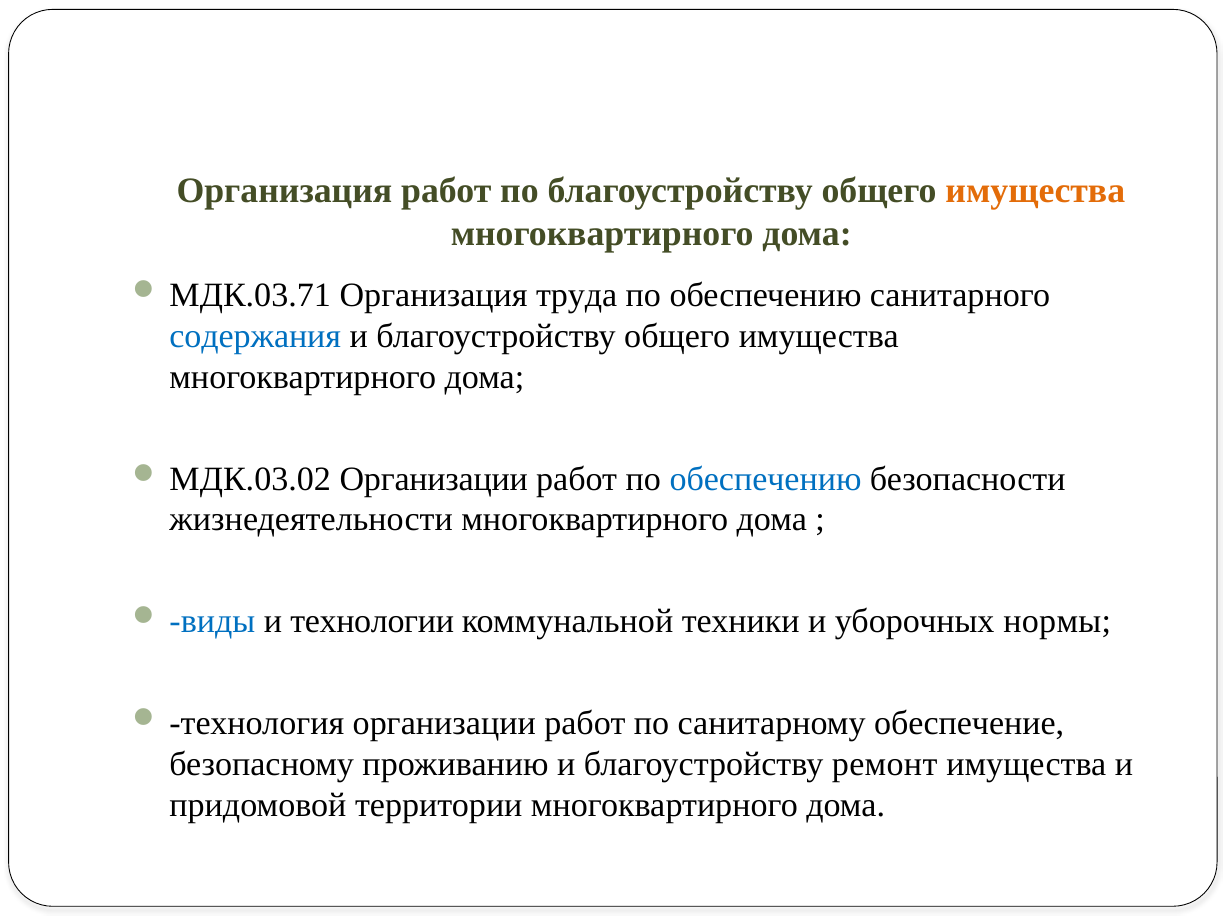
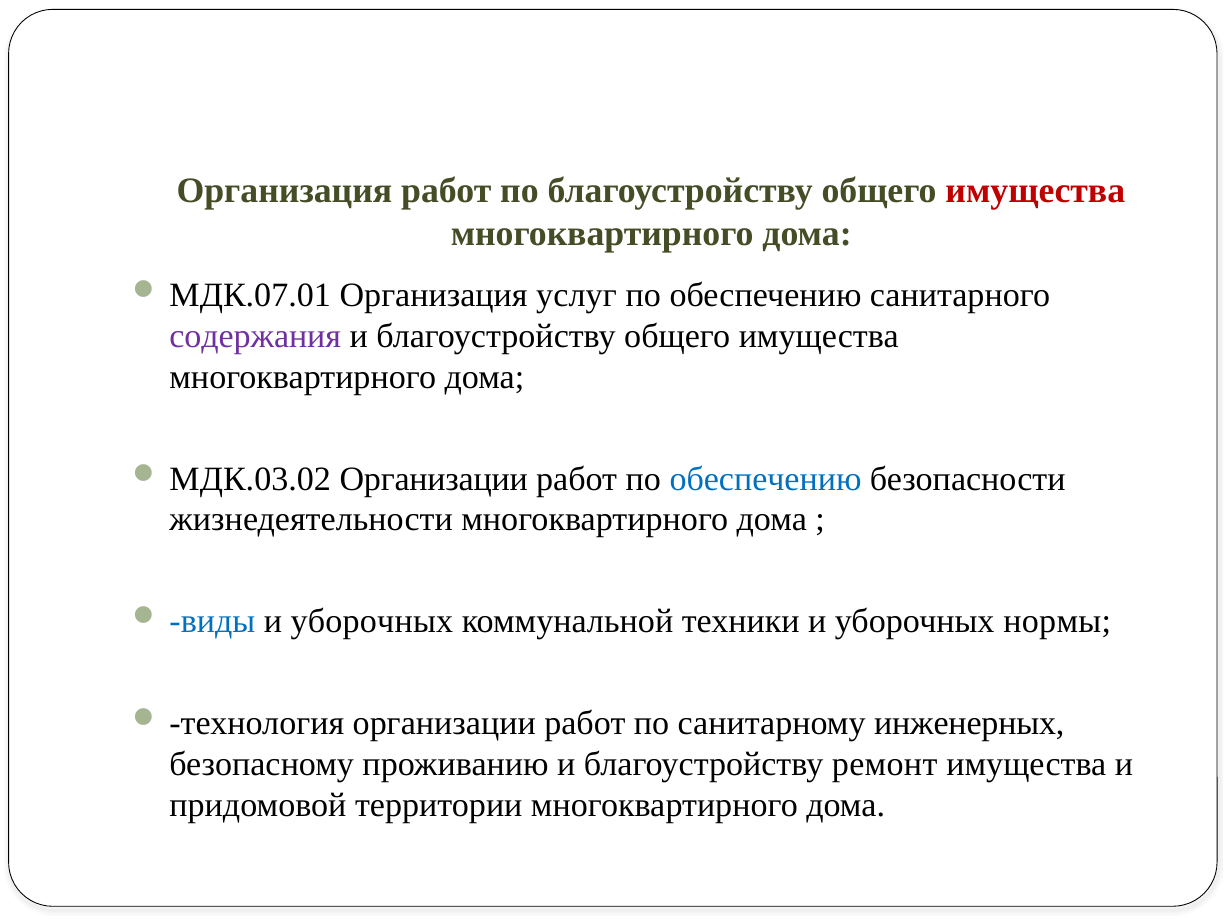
имущества colour: orange -> red (1035, 190)
МДК.03.71: МДК.03.71 -> МДК.07.01 (250, 296)
труда: труда -> услуг (576, 296)
содержания colour: blue -> purple (255, 337)
технологии: технологии -> уборочных (372, 622)
обеспечение: обеспечение -> инженерных (969, 723)
